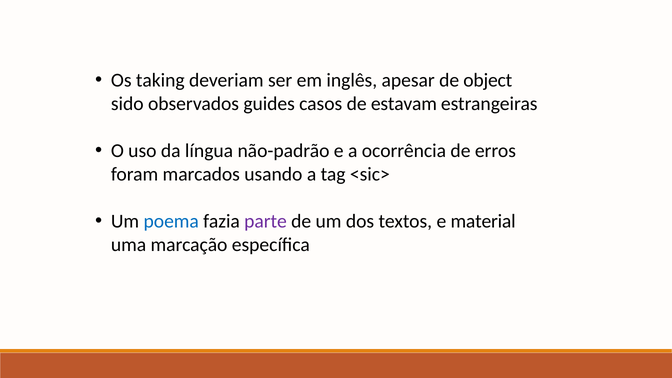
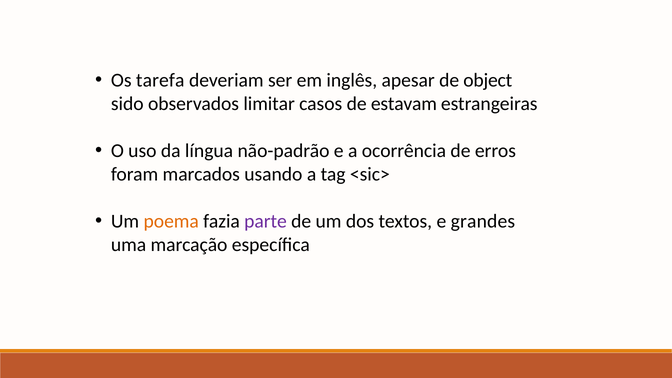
taking: taking -> tarefa (160, 80)
guides: guides -> limitar (269, 104)
poema colour: blue -> orange (171, 221)
material: material -> grandes (483, 221)
